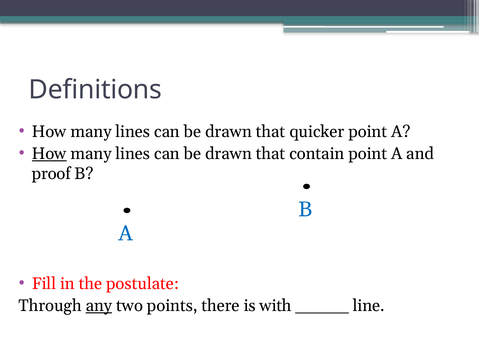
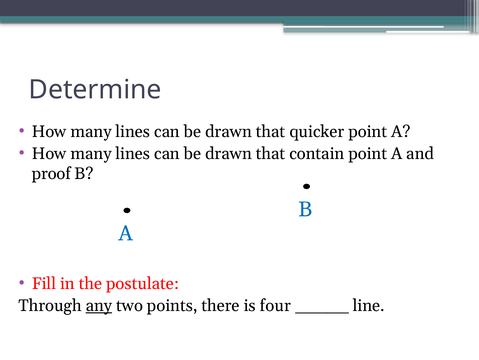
Definitions: Definitions -> Determine (95, 90)
How underline: present -> none (49, 153)
with: with -> four (275, 305)
